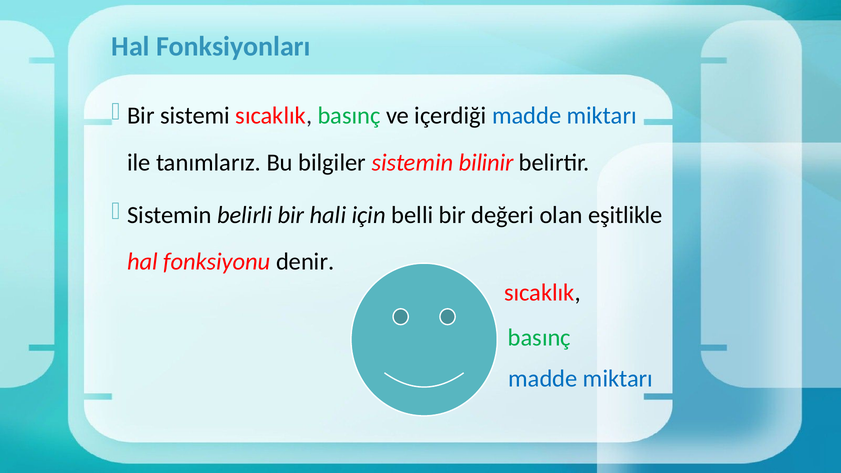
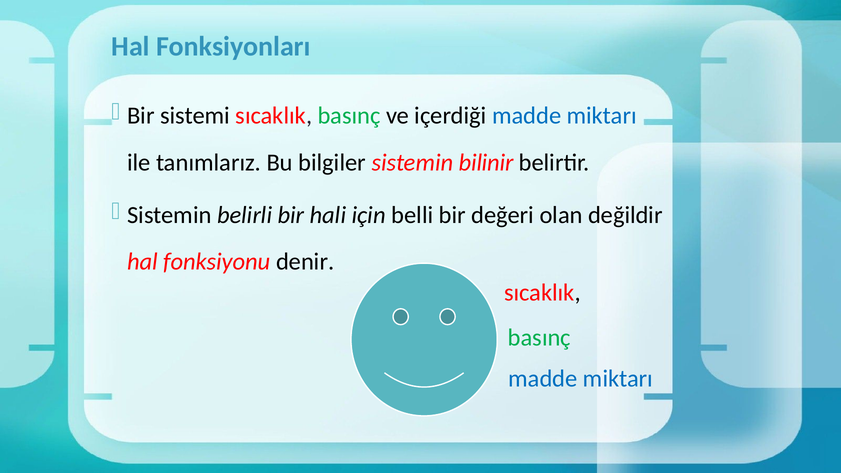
eşitlikle: eşitlikle -> değildir (625, 215)
